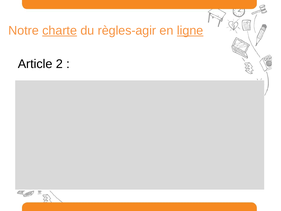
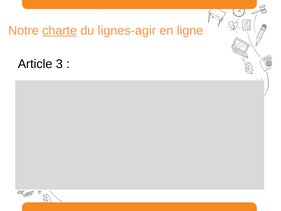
règles-agir: règles-agir -> lignes-agir (127, 31)
ligne underline: present -> none (190, 31)
2: 2 -> 3 (59, 64)
